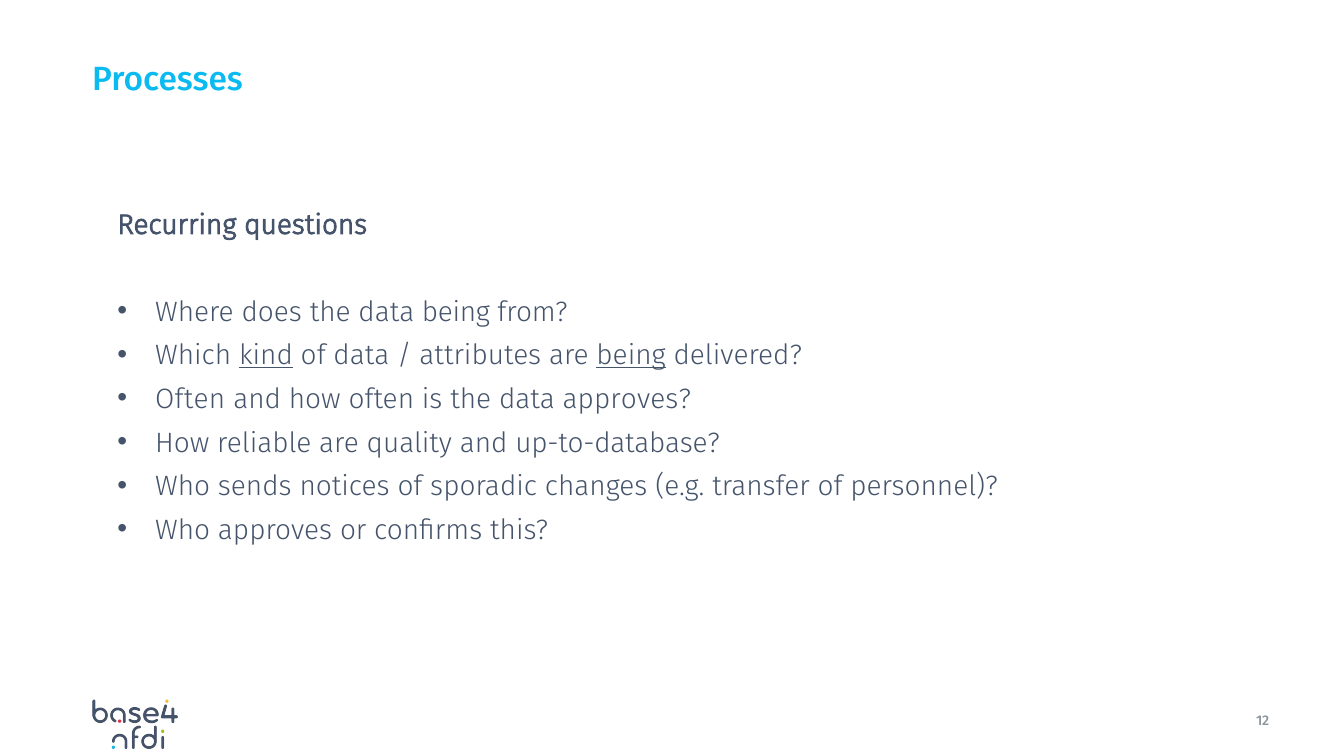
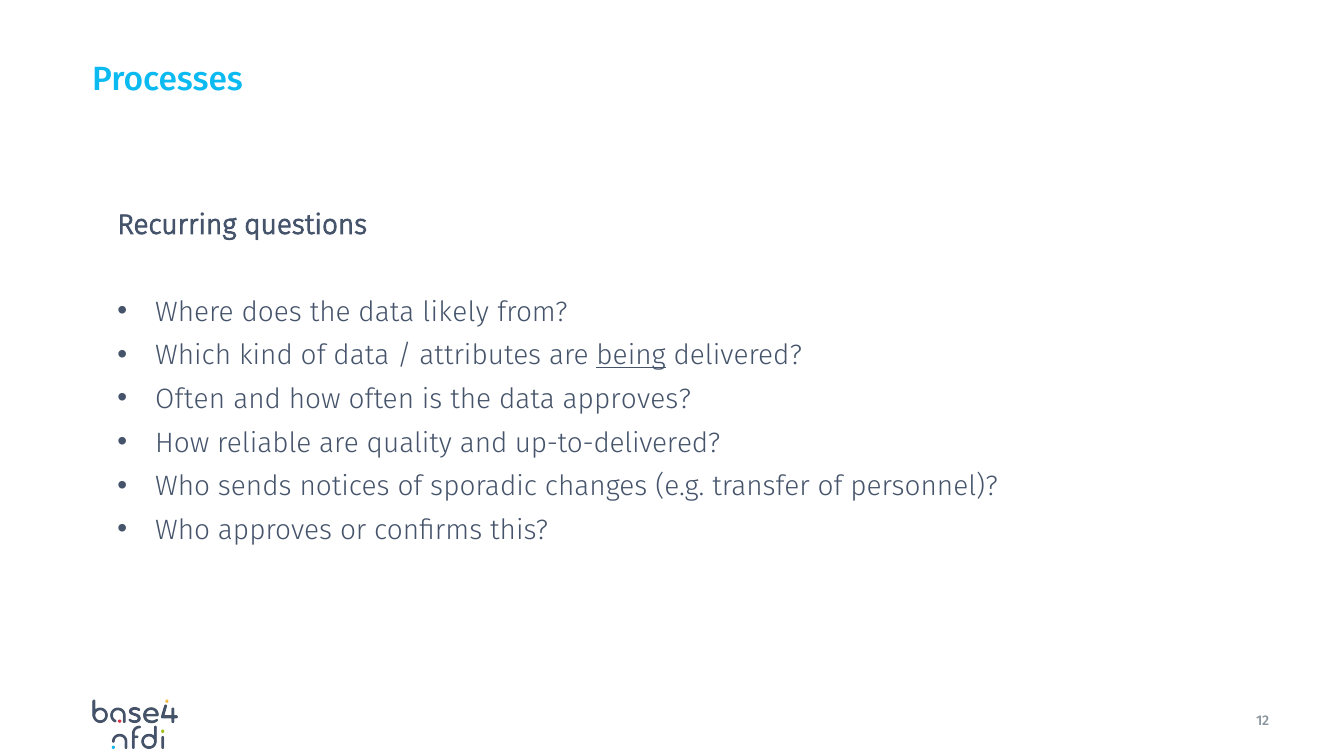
data being: being -> likely (456, 312)
kind underline: present -> none (266, 356)
up-to-database: up-to-database -> up-to-delivered (618, 443)
